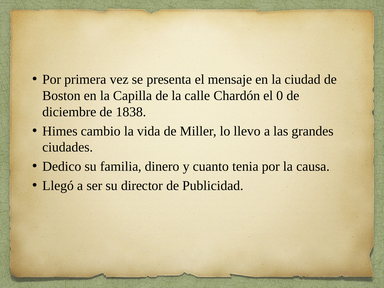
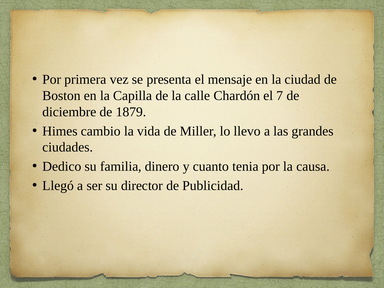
0: 0 -> 7 (280, 96)
1838: 1838 -> 1879 (131, 112)
